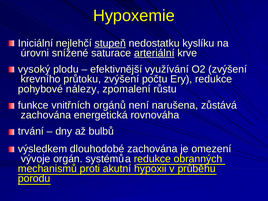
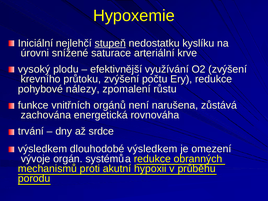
arteriální underline: present -> none (154, 53)
bulbů: bulbů -> srdce (101, 131)
dlouhodobé zachována: zachována -> výsledkem (152, 149)
